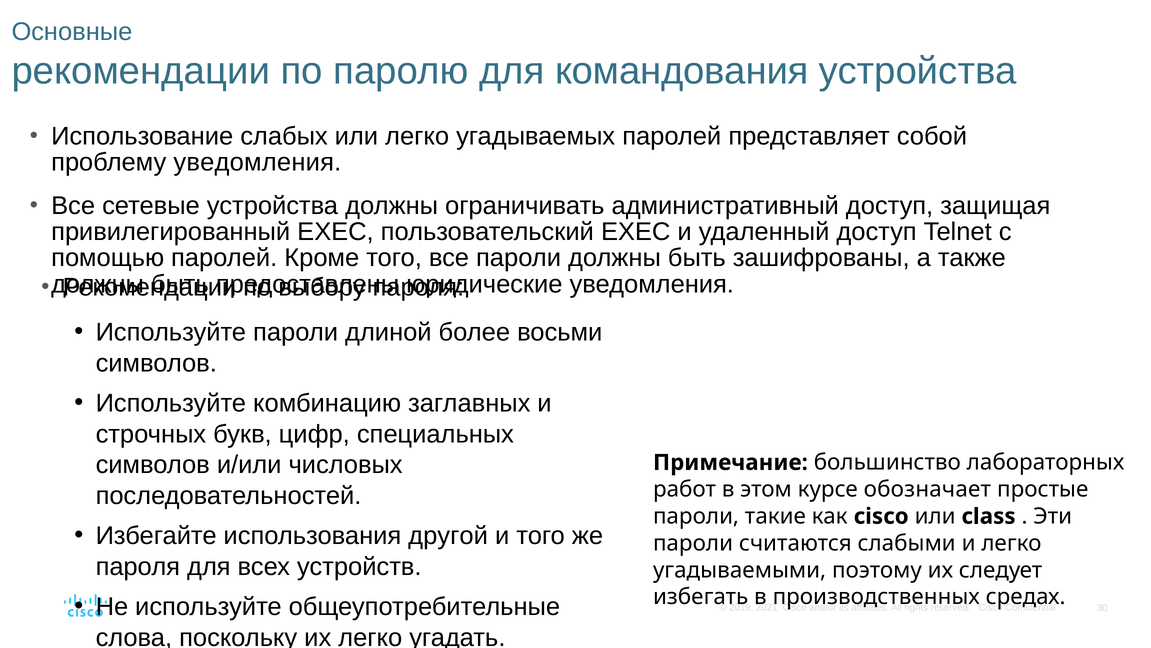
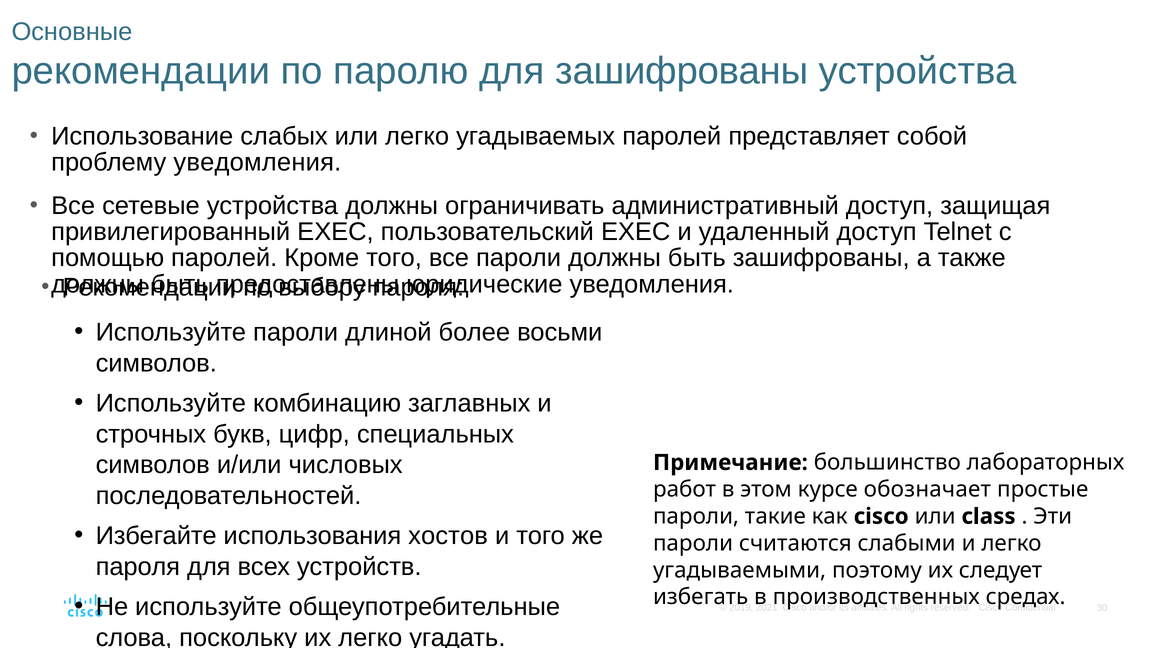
для командования: командования -> зашифрованы (682, 71)
другой: другой -> хостов (448, 536)
